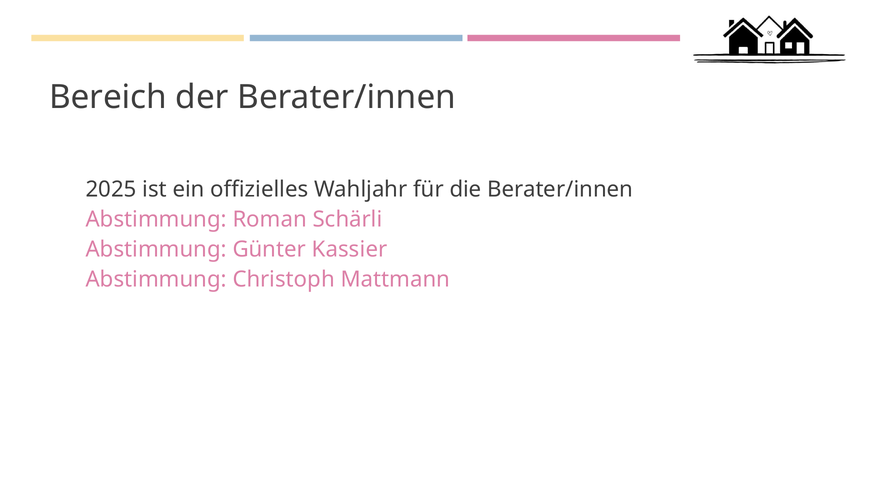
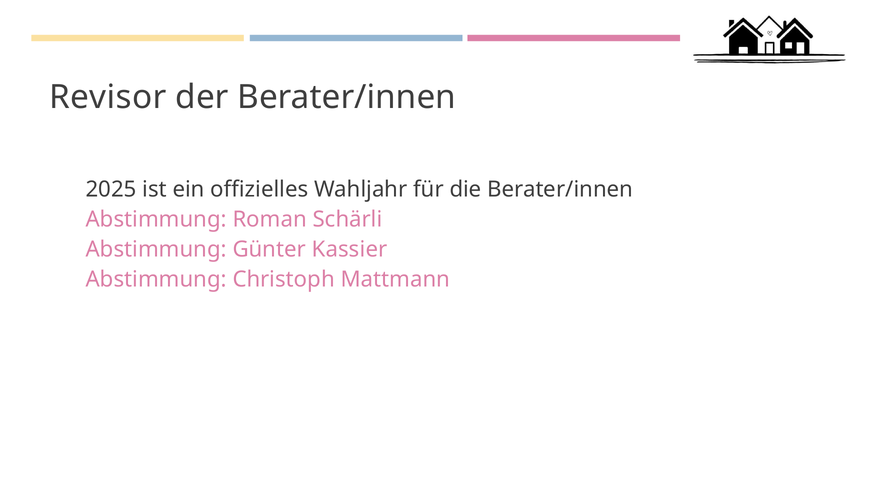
Bereich: Bereich -> Revisor (108, 97)
